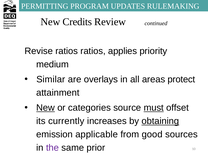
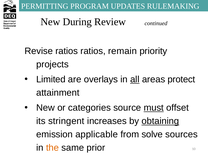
Credits: Credits -> During (77, 22)
applies: applies -> remain (123, 51)
medium: medium -> projects (52, 64)
Similar: Similar -> Limited (51, 79)
all underline: none -> present (135, 79)
New underline: present -> none (46, 108)
currently: currently -> stringent (66, 121)
good: good -> solve (152, 134)
the colour: purple -> orange (52, 148)
